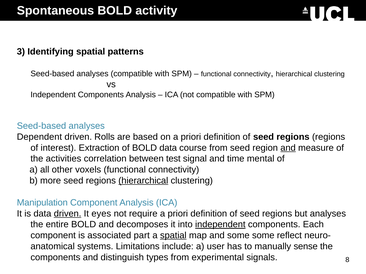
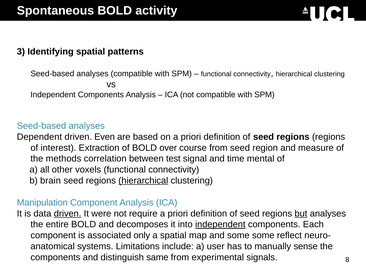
Rolls: Rolls -> Even (105, 137)
BOLD data: data -> over (168, 148)
and underline: present -> none (288, 148)
activities: activities -> methods (64, 159)
more: more -> brain (51, 181)
eyes: eyes -> were (101, 214)
but underline: none -> present (301, 214)
part: part -> only (142, 236)
spatial underline: present -> none (173, 236)
types: types -> same (157, 258)
